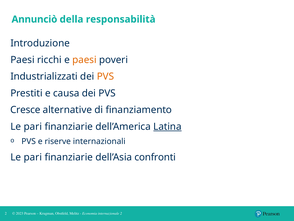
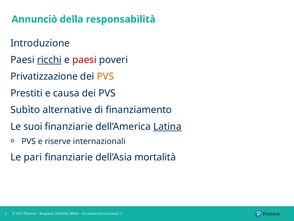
ricchi underline: none -> present (49, 60)
paesi colour: orange -> red (84, 60)
Industrializzati: Industrializzati -> Privatizzazione (44, 76)
Cresce: Cresce -> Subìto (25, 110)
pari: pari -> suoi (33, 126)
confronti: confronti -> mortalità (155, 157)
